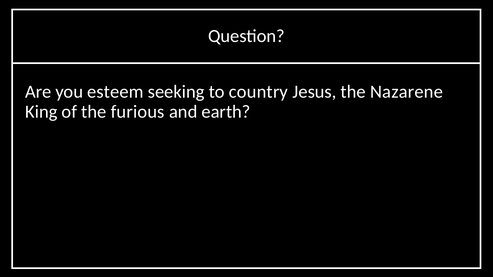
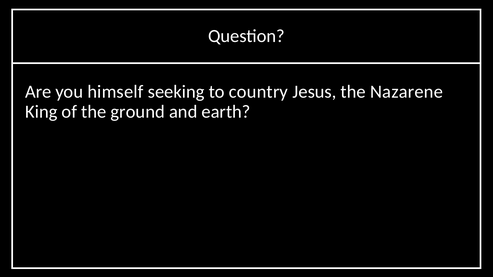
esteem: esteem -> himself (115, 92)
furious: furious -> ground (138, 112)
